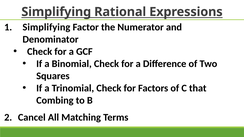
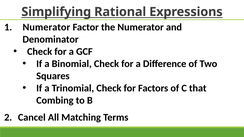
Simplifying: Simplifying -> Numerator (46, 27)
